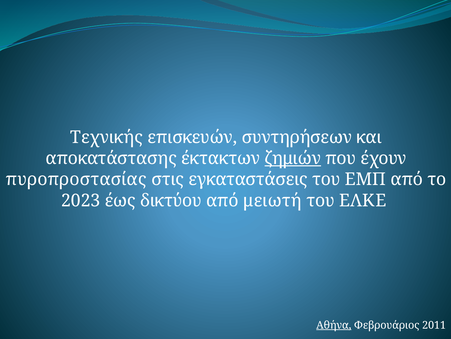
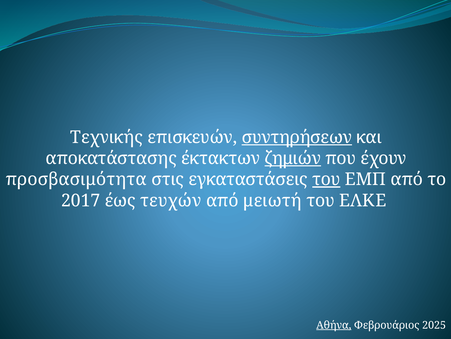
συντηρήσεων underline: none -> present (297, 137)
πυροπροστασίας: πυροπροστασίας -> προσβασιμότητα (76, 179)
του underline: none -> present (326, 179)
2023: 2023 -> 2017 (81, 200)
δικτύου: δικτύου -> τευχών (171, 200)
2011: 2011 -> 2025 (434, 324)
